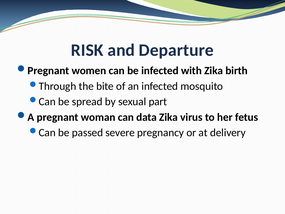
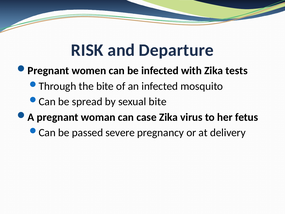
birth: birth -> tests (237, 71)
sexual part: part -> bite (158, 102)
data: data -> case (147, 117)
